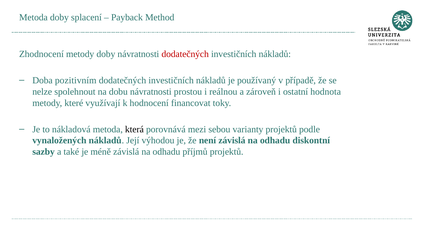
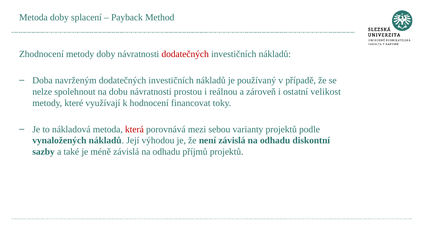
pozitivním: pozitivním -> navrženým (76, 80)
hodnota: hodnota -> velikost (326, 92)
která colour: black -> red (134, 129)
